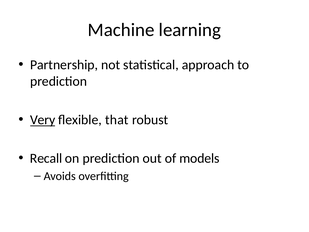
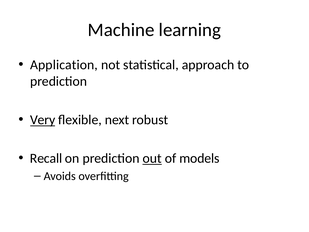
Partnership: Partnership -> Application (64, 65)
that: that -> next (117, 120)
out underline: none -> present (152, 158)
